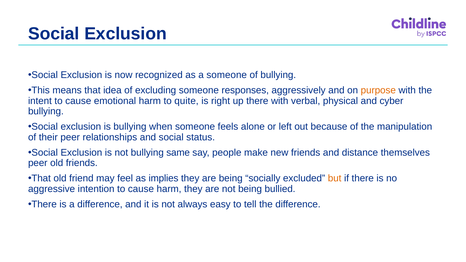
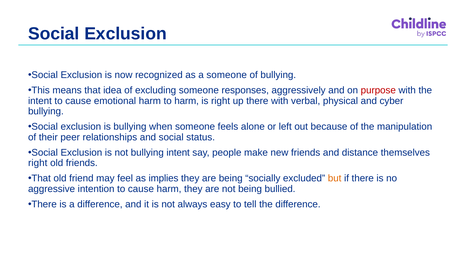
purpose colour: orange -> red (378, 90)
to quite: quite -> harm (187, 101)
bullying same: same -> intent (178, 153)
peer: peer -> right (38, 163)
